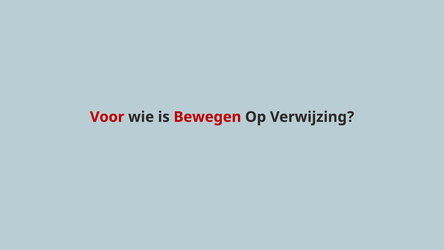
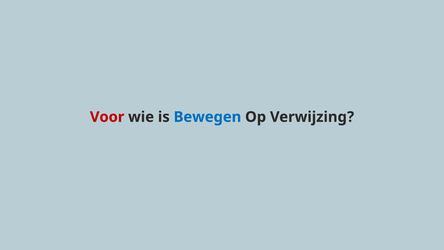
Bewegen colour: red -> blue (207, 117)
